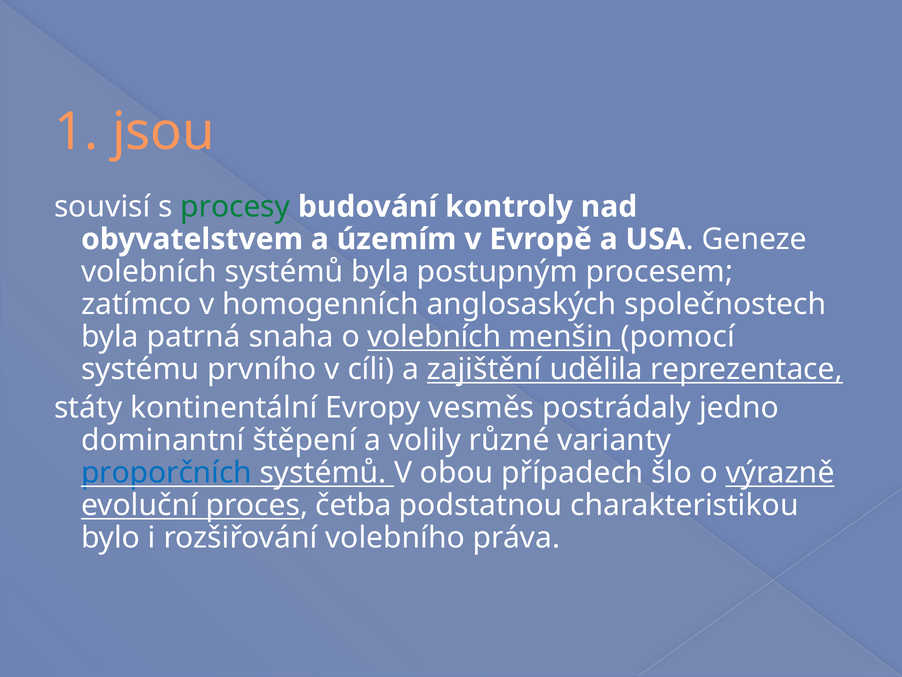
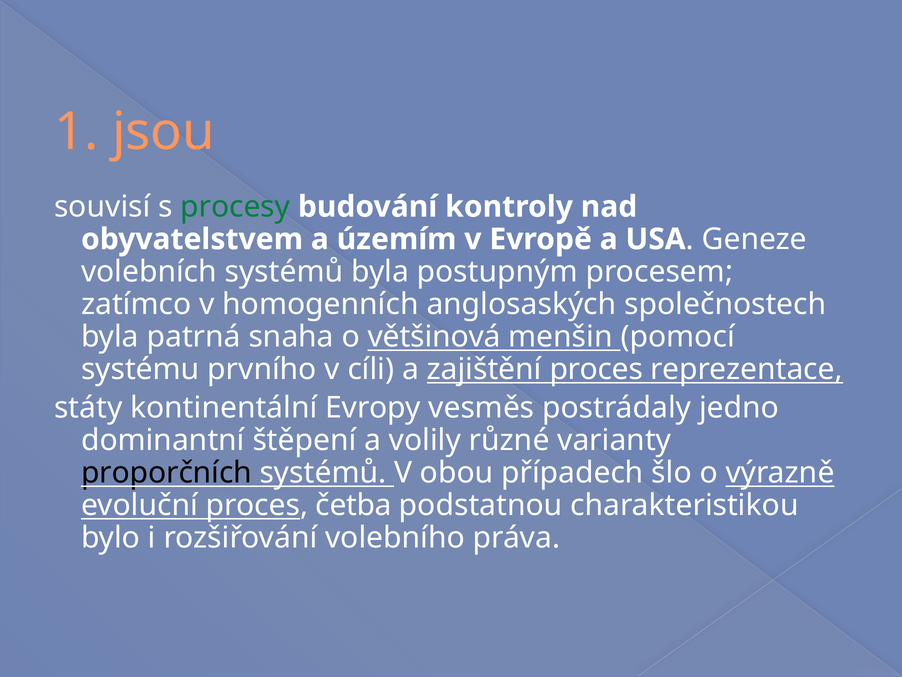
o volebních: volebních -> většinová (434, 336)
zajištění udělila: udělila -> proces (596, 369)
proporčních colour: blue -> black (166, 472)
